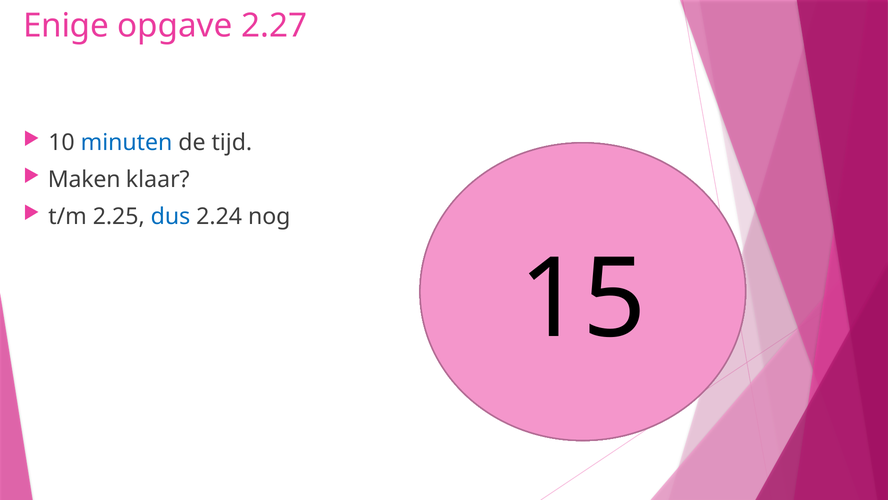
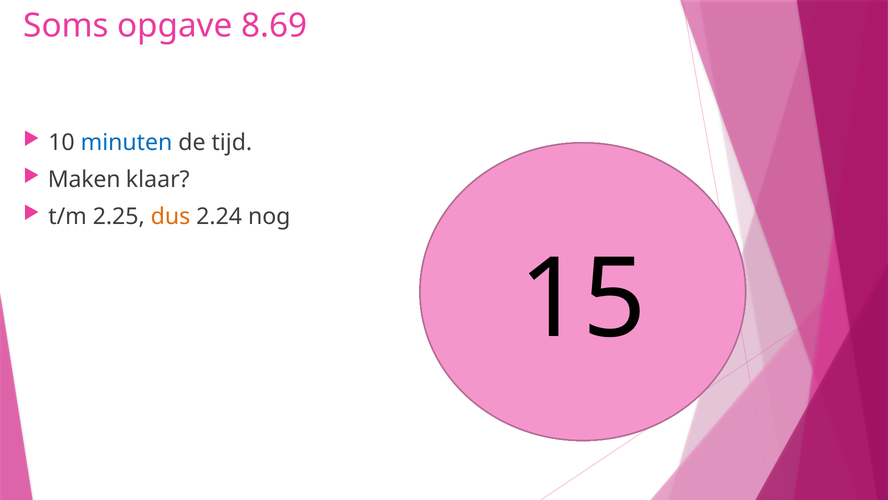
Enige: Enige -> Soms (66, 26)
2.27: 2.27 -> 8.69 (274, 26)
dus colour: blue -> orange (170, 216)
